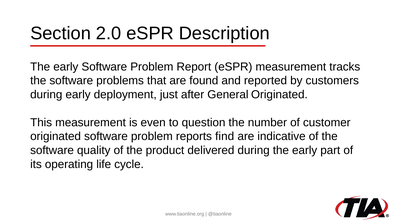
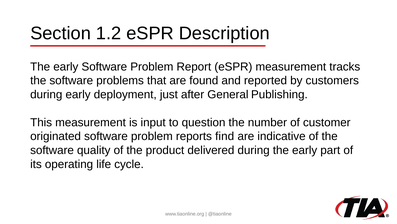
2.0: 2.0 -> 1.2 (109, 33)
General Originated: Originated -> Publishing (279, 94)
even: even -> input (153, 122)
